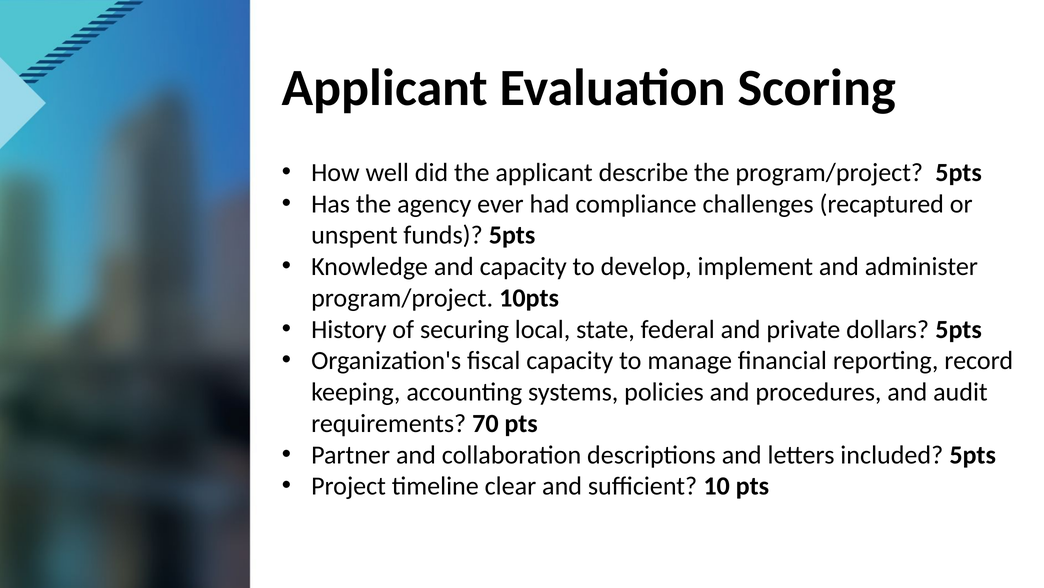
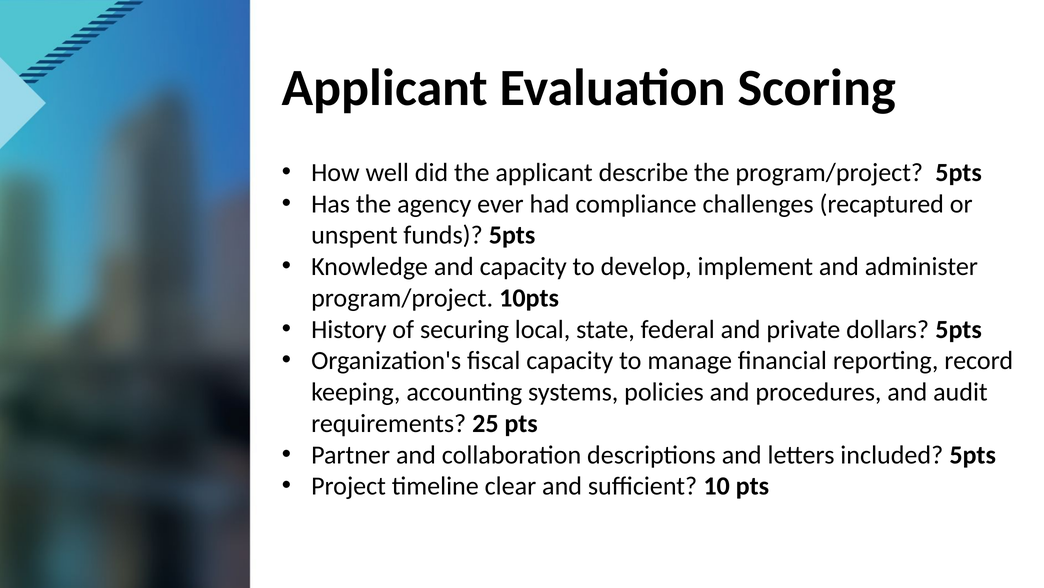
70: 70 -> 25 (485, 423)
